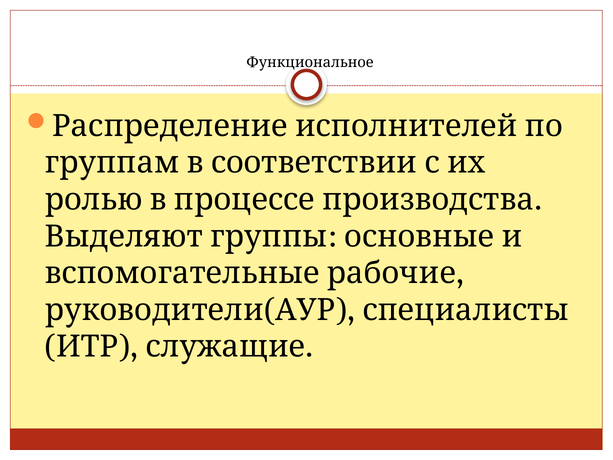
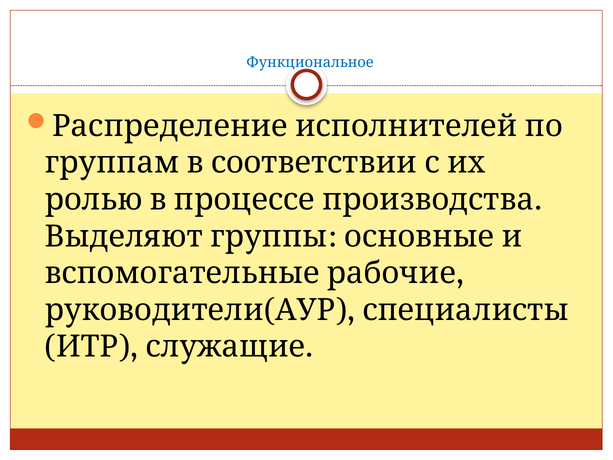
Функциональное colour: black -> blue (310, 62)
